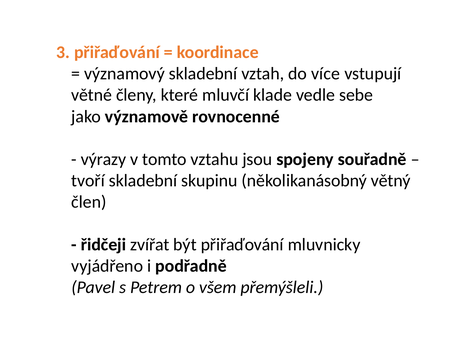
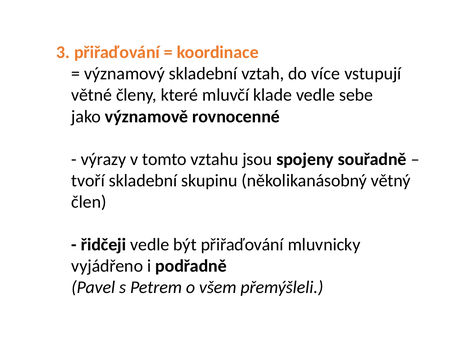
řidčeji zvířat: zvířat -> vedle (150, 245)
